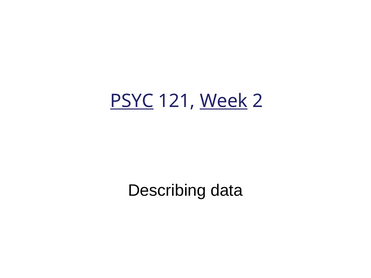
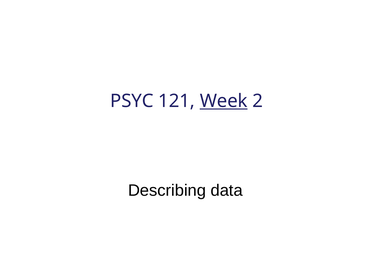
PSYC underline: present -> none (132, 101)
